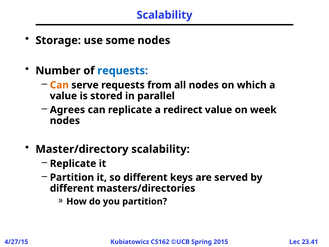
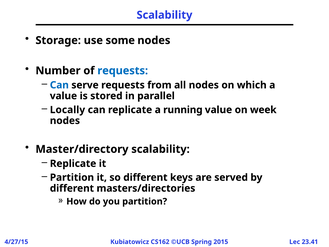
Can colour: orange -> blue (59, 85)
Agrees: Agrees -> Locally (67, 110)
redirect: redirect -> running (183, 110)
